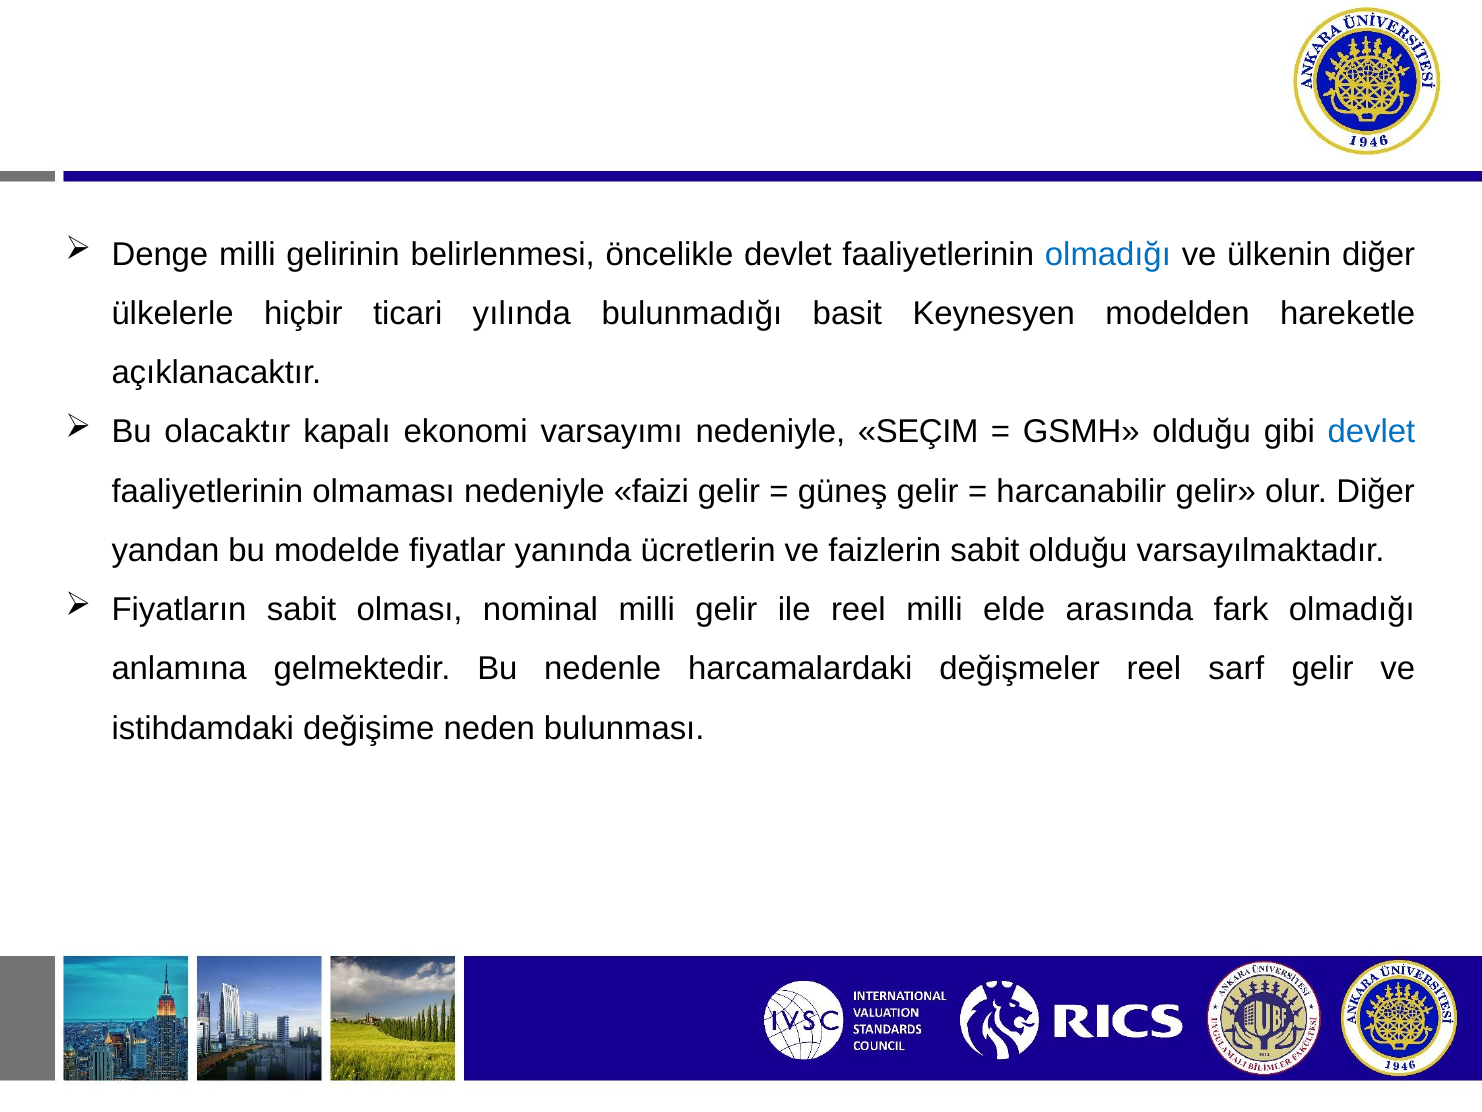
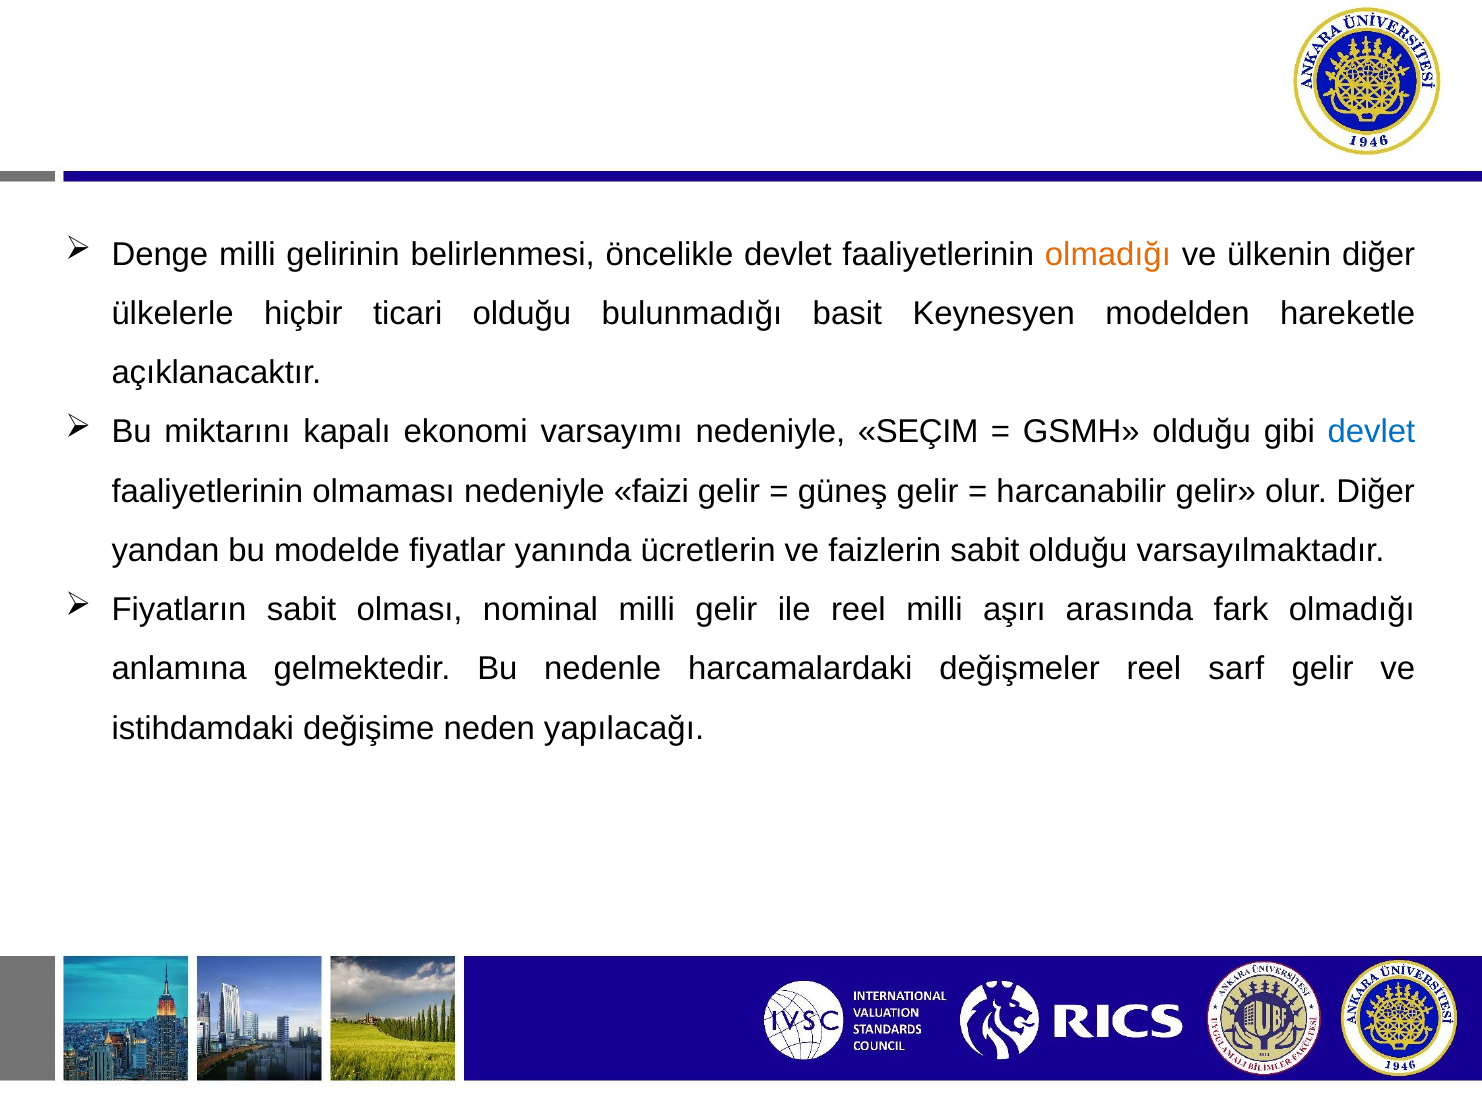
olmadığı colour: blue -> orange (1108, 254)
ticari yılında: yılında -> olduğu (522, 313)
olacaktır: olacaktır -> miktarını (227, 432)
elde: elde -> aşırı (1014, 610)
bulunması: bulunması -> yapılacağı (624, 728)
